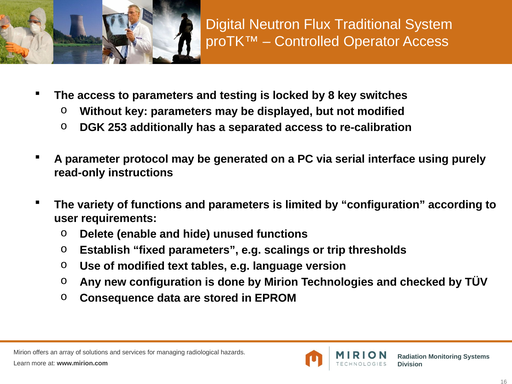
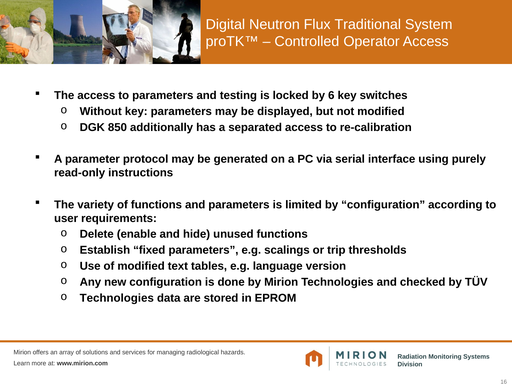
8: 8 -> 6 (331, 95)
253: 253 -> 850 (117, 127)
Consequence: Consequence -> Technologies (117, 298)
